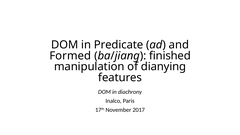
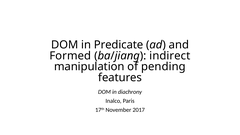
finished: finished -> indirect (170, 56)
dianying: dianying -> pending (163, 67)
